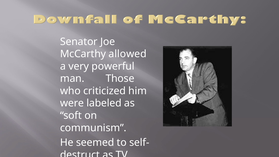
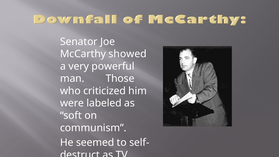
McCarthy allowed: allowed -> showed (128, 54)
